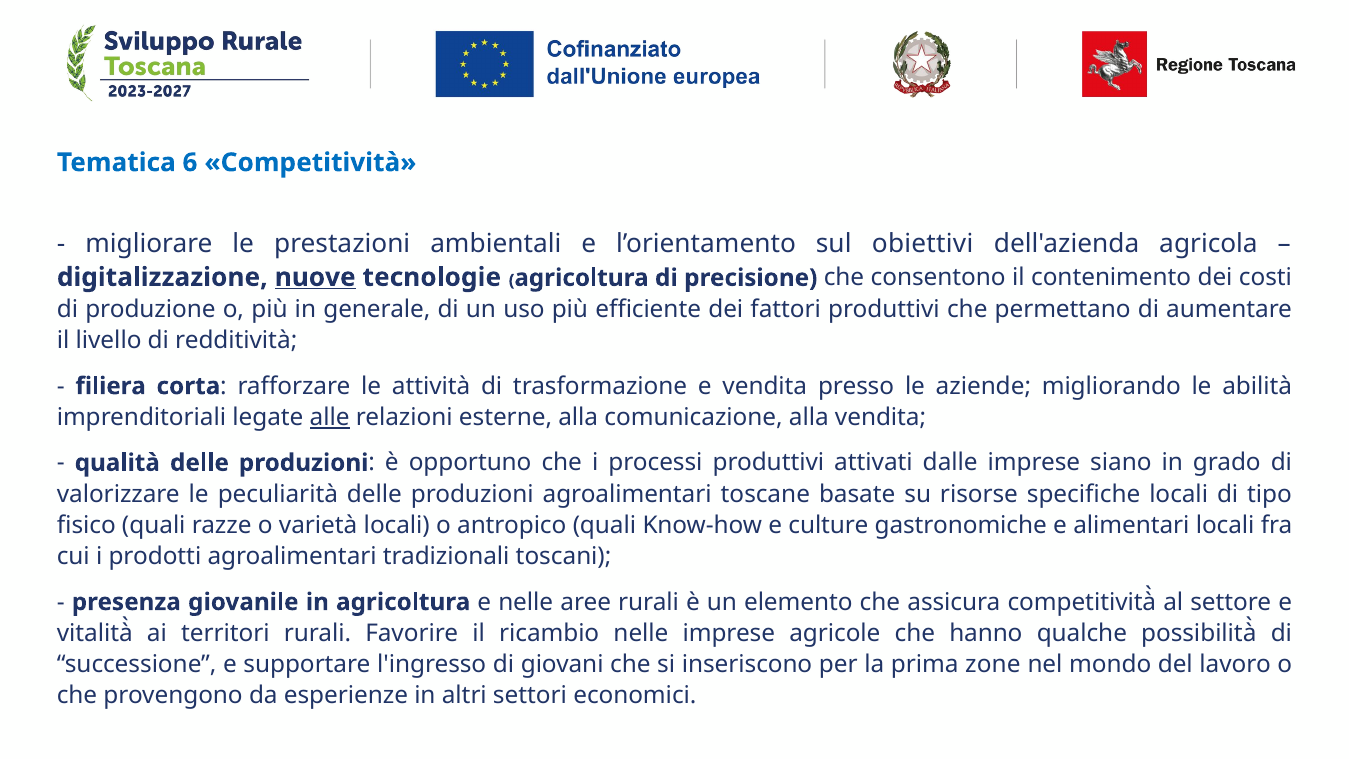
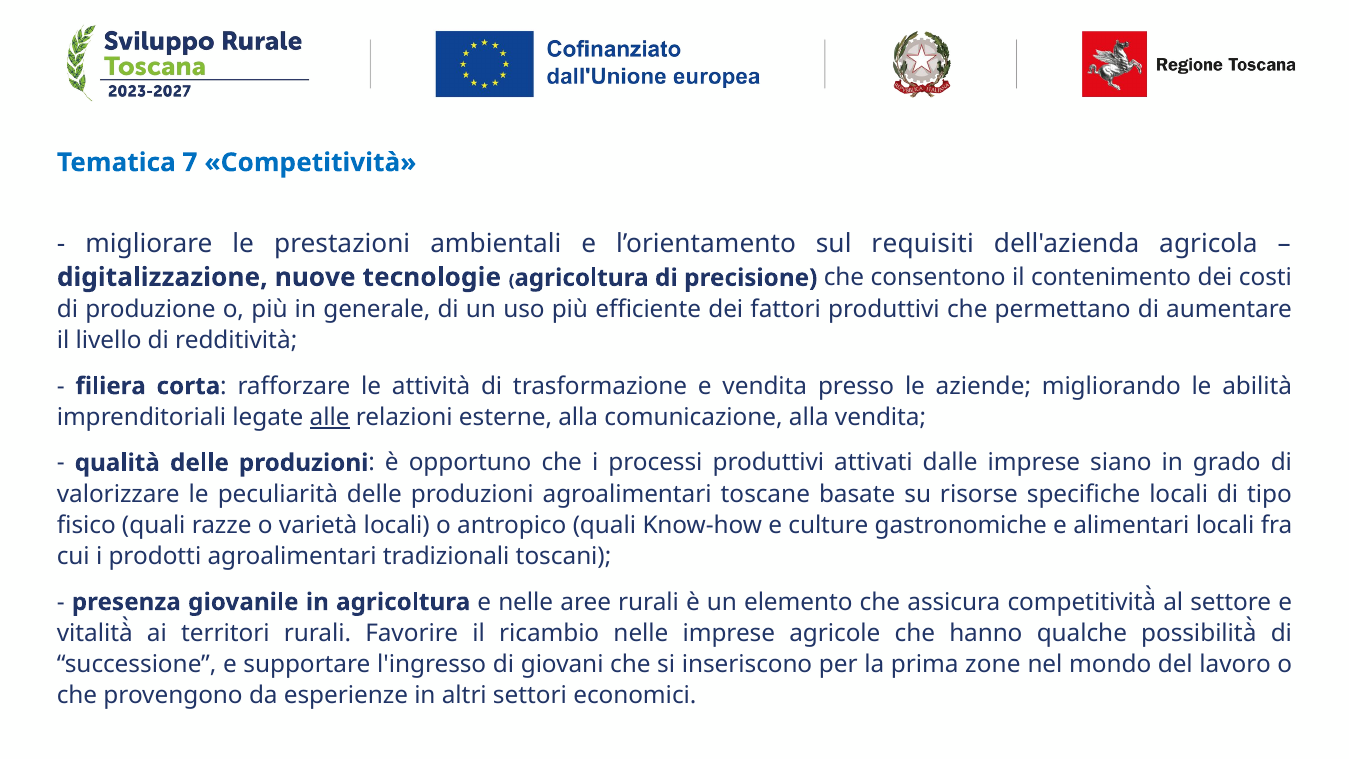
6: 6 -> 7 (190, 163)
obiettivi: obiettivi -> requisiti (923, 244)
nuove underline: present -> none (315, 277)
